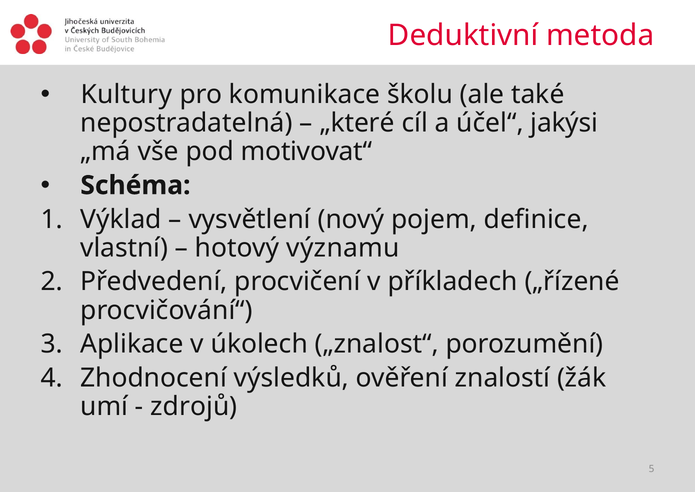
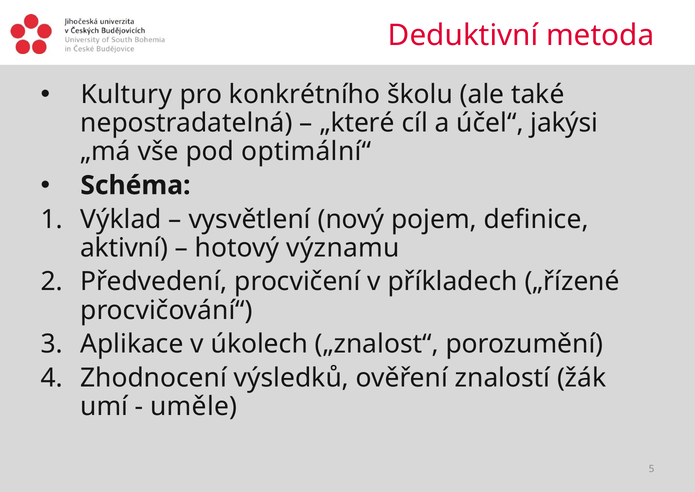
komunikace: komunikace -> konkrétního (305, 94)
motivovat“: motivovat“ -> optimální“ (306, 151)
vlastní: vlastní -> aktivní (124, 248)
zdrojů: zdrojů -> uměle (194, 406)
